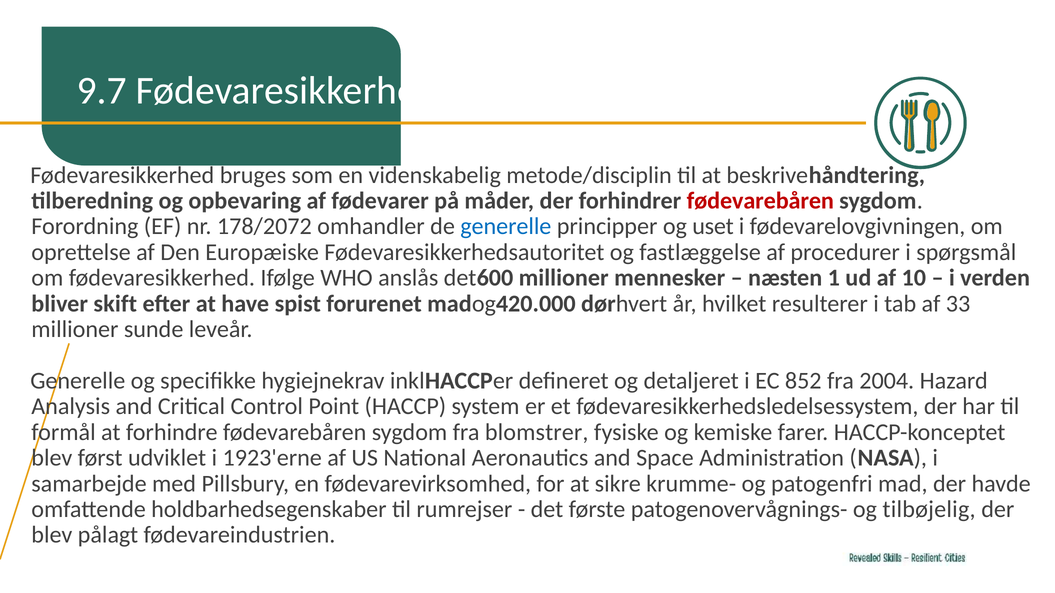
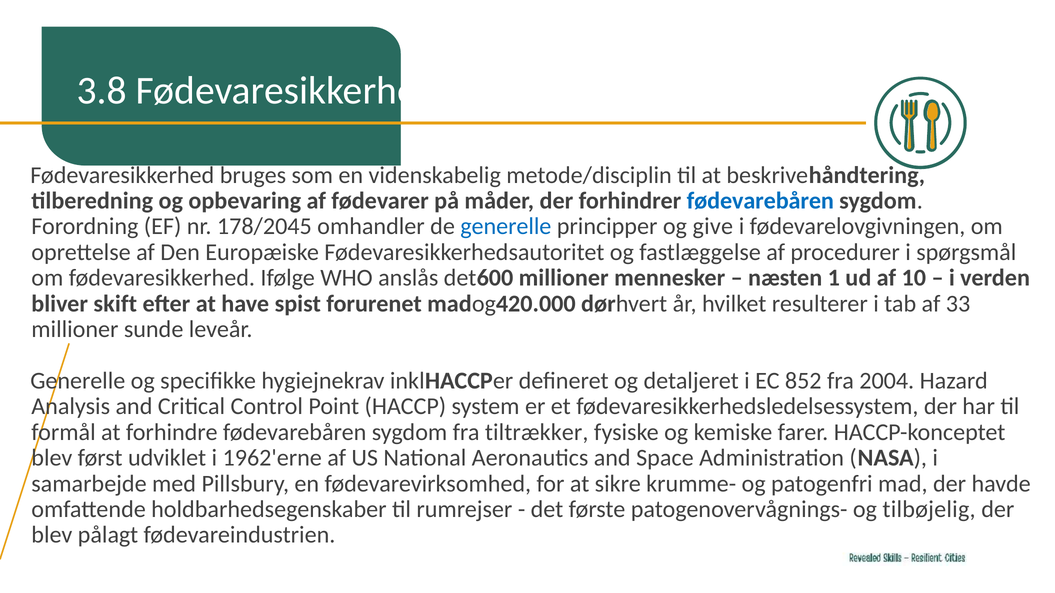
9.7: 9.7 -> 3.8 (102, 91)
fødevarebåren colour: red -> blue (760, 201)
178/2072: 178/2072 -> 178/2045 (264, 227)
uset: uset -> give (713, 227)
blomstrer: blomstrer -> tiltrækker (537, 432)
1923'erne: 1923'erne -> 1962'erne (272, 458)
